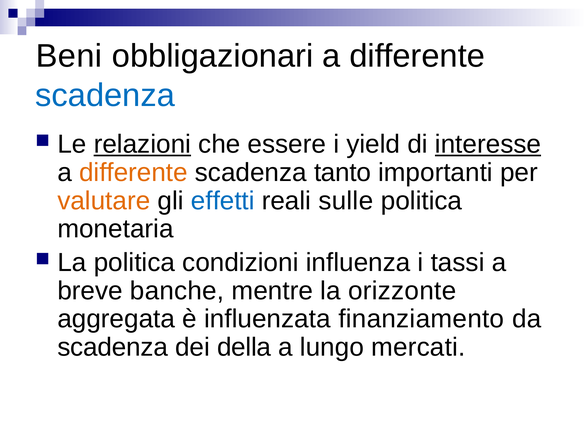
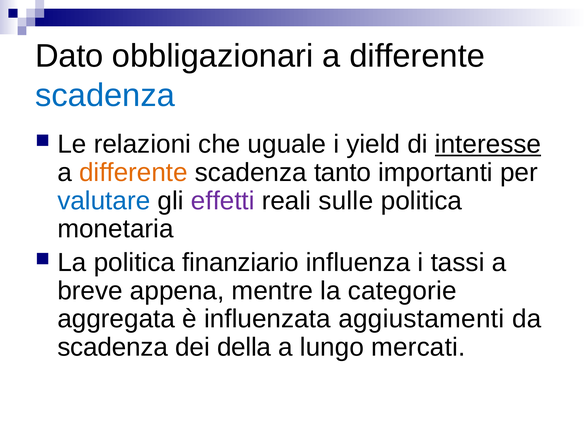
Beni: Beni -> Dato (69, 56)
relazioni underline: present -> none (142, 144)
essere: essere -> uguale (287, 144)
valutare colour: orange -> blue (104, 201)
effetti colour: blue -> purple (223, 201)
condizioni: condizioni -> finanziario (241, 263)
banche: banche -> appena (177, 291)
orizzonte: orizzonte -> categorie (402, 291)
finanziamento: finanziamento -> aggiustamenti (421, 319)
